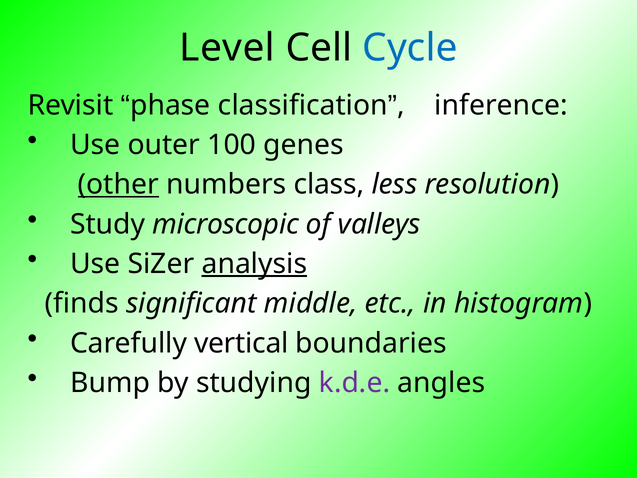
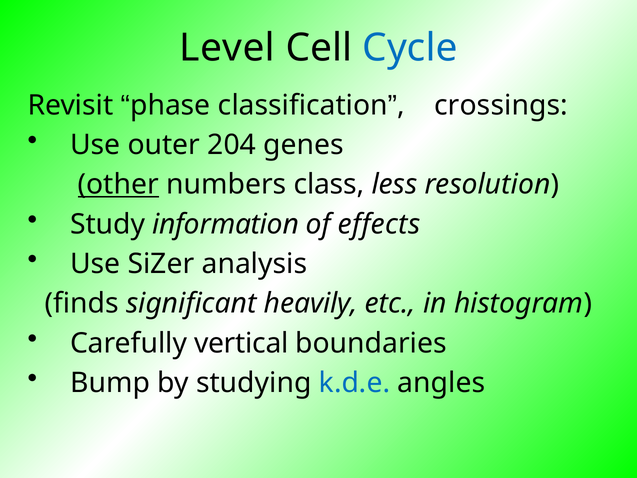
inference: inference -> crossings (501, 105)
100: 100 -> 204 (232, 145)
microscopic: microscopic -> information (226, 224)
valleys: valleys -> effects (379, 224)
analysis underline: present -> none (254, 264)
middle: middle -> heavily (311, 303)
k.d.e colour: purple -> blue (355, 383)
